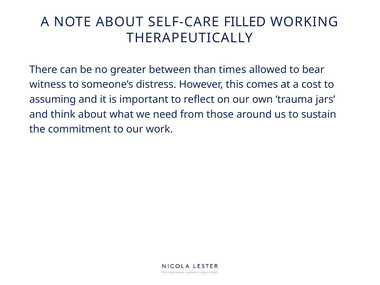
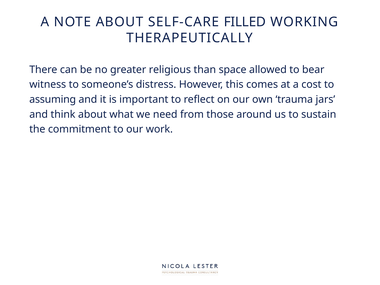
between: between -> religious (170, 70)
times: times -> space (233, 70)
